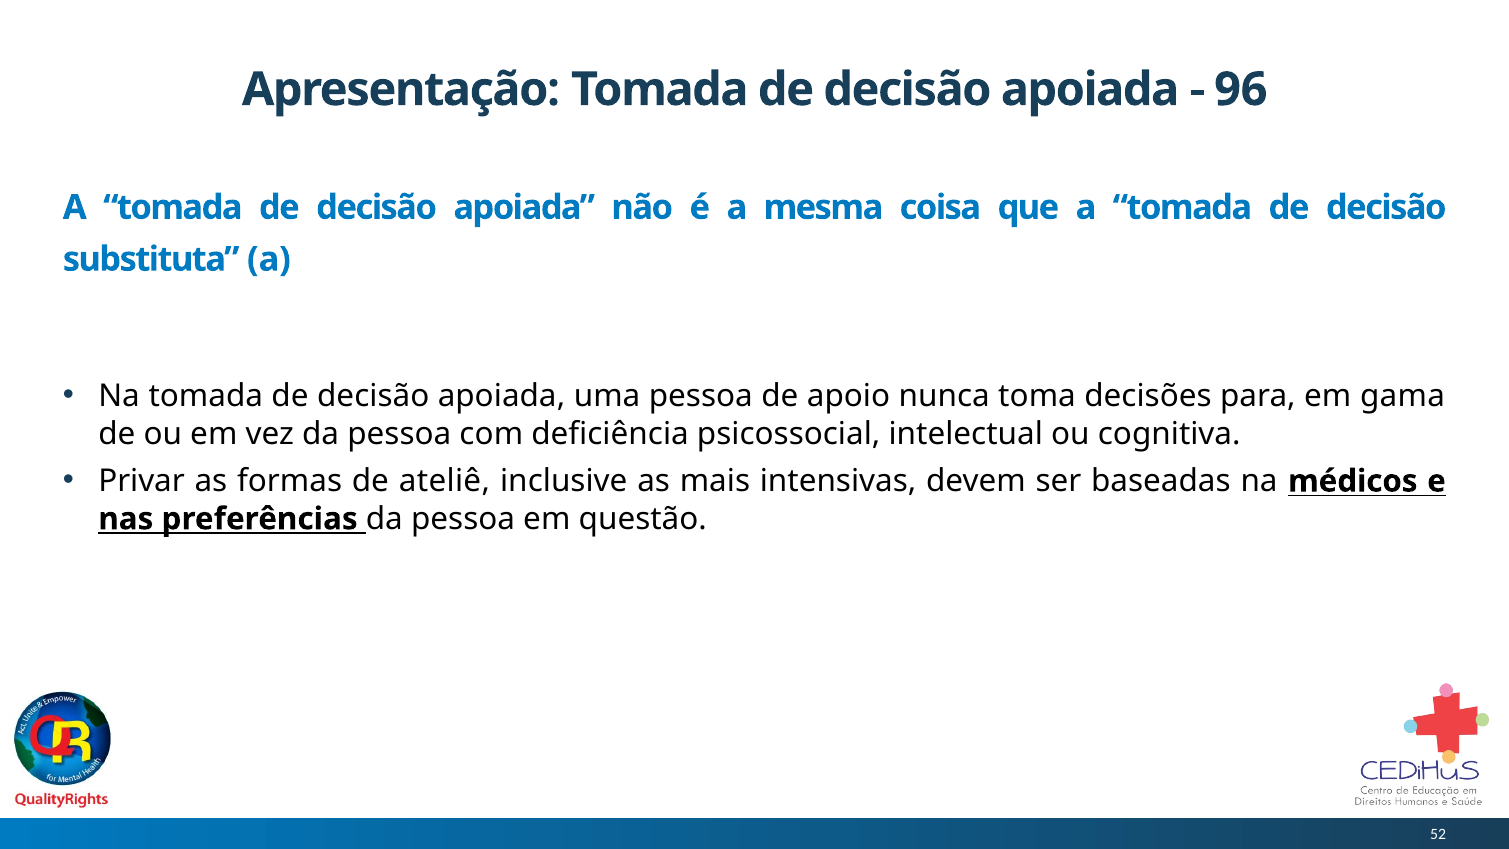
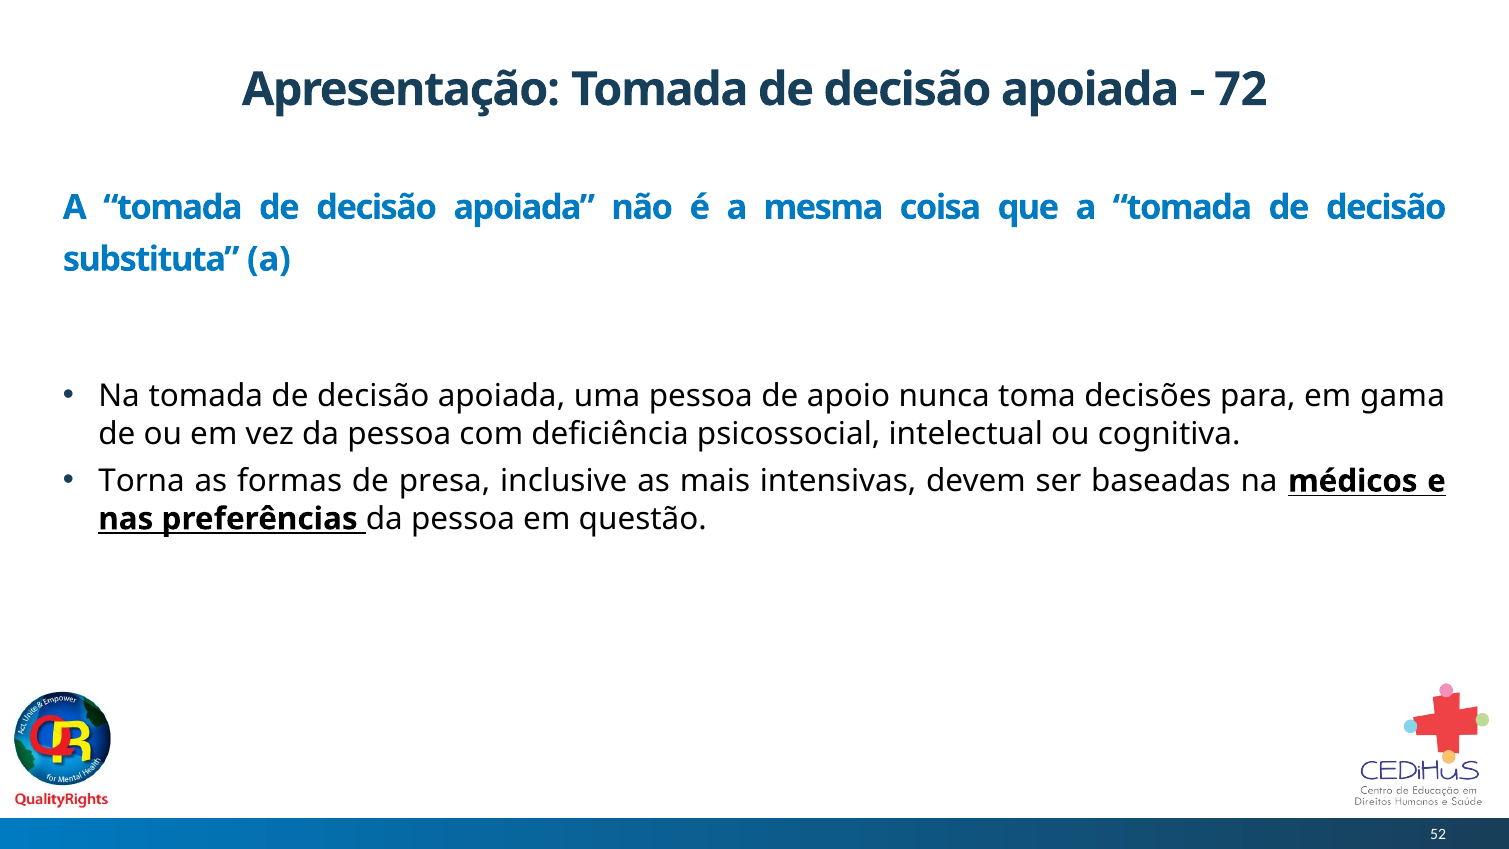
96: 96 -> 72 (1241, 90)
Privar: Privar -> Torna (142, 481)
ateliê: ateliê -> presa (445, 481)
